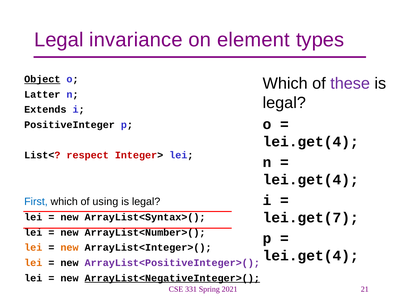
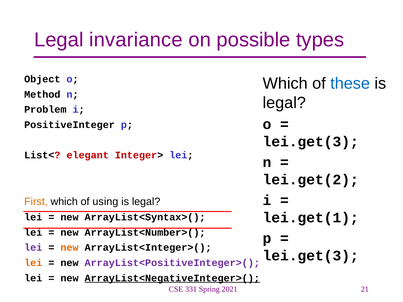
element: element -> possible (254, 40)
Object underline: present -> none (42, 79)
these colour: purple -> blue (350, 83)
Latter: Latter -> Method (42, 95)
Extends: Extends -> Problem (45, 110)
lei.get(4: lei.get(4 -> lei.get(3 (311, 142)
respect: respect -> elegant (88, 155)
lei.get(4: lei.get(4 -> lei.get(2 (311, 180)
First colour: blue -> orange (36, 202)
lei.get(7: lei.get(7 -> lei.get(1 (311, 218)
lei colour: orange -> purple (33, 248)
lei.get(4: lei.get(4 -> lei.get(3 (311, 256)
